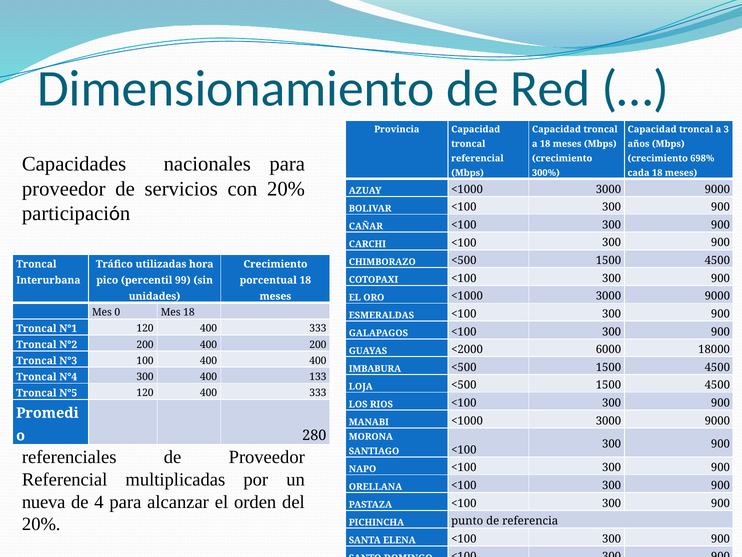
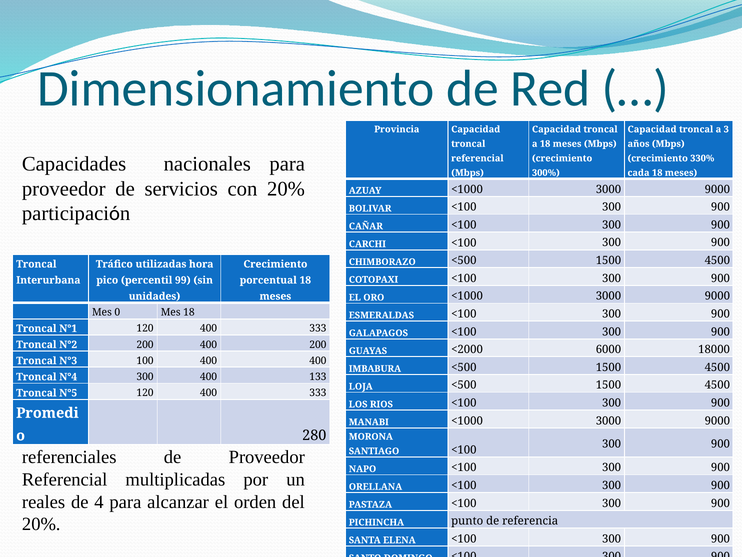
698%: 698% -> 330% (702, 158)
nueva: nueva -> reales (44, 501)
